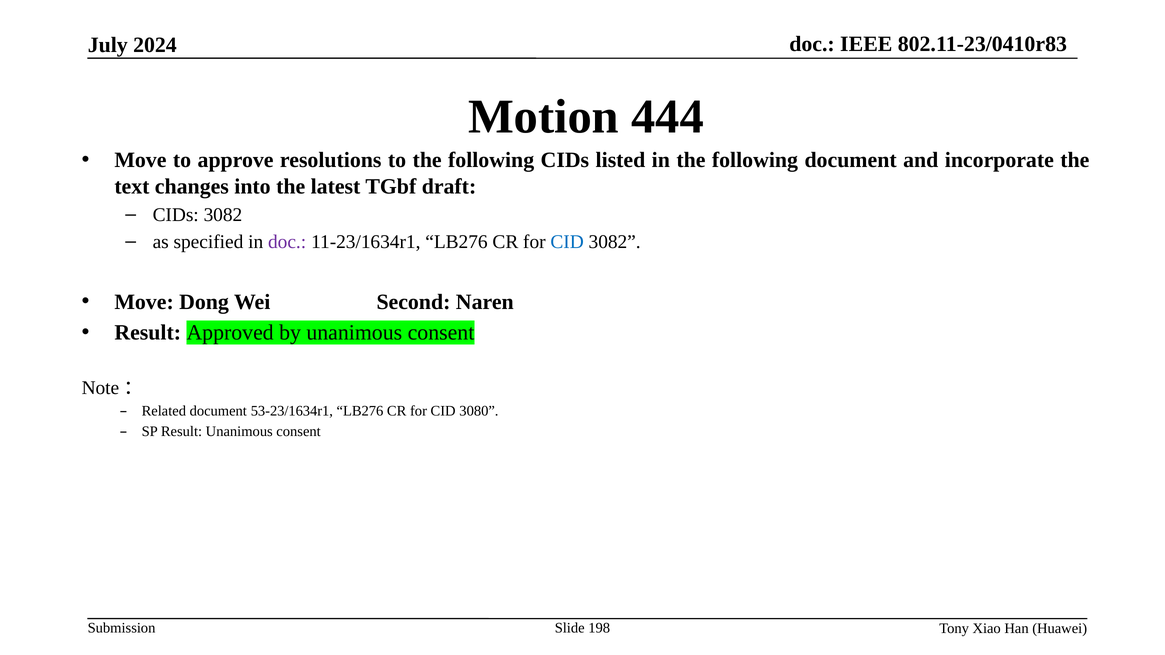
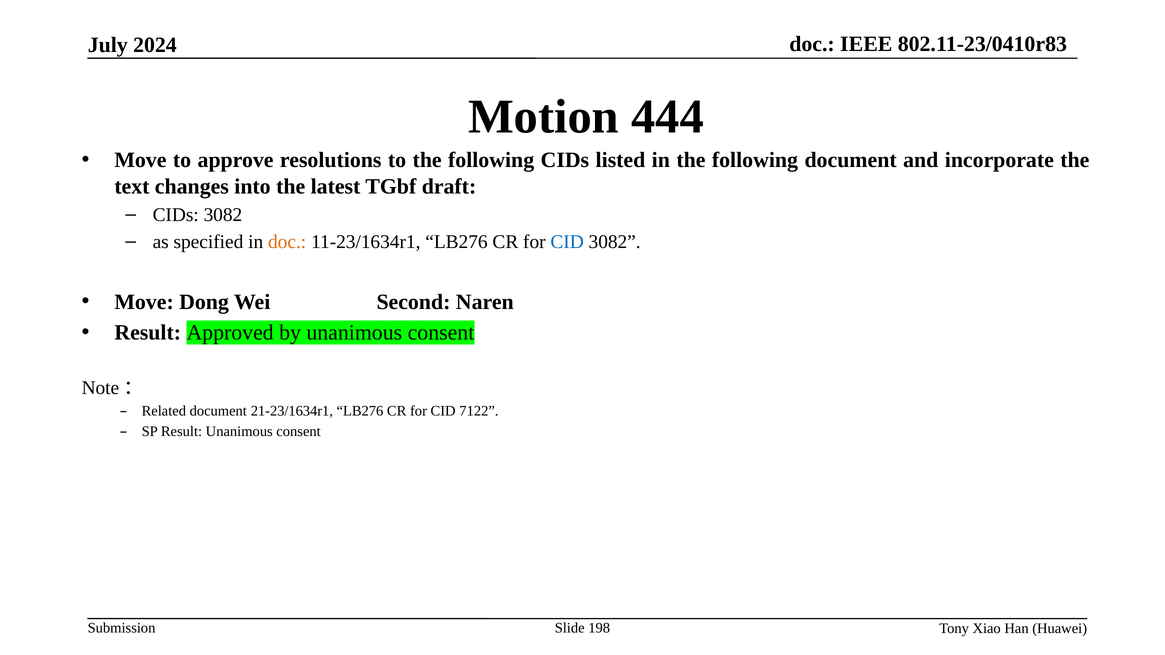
doc colour: purple -> orange (287, 242)
53-23/1634r1: 53-23/1634r1 -> 21-23/1634r1 (292, 411)
3080: 3080 -> 7122 (479, 411)
